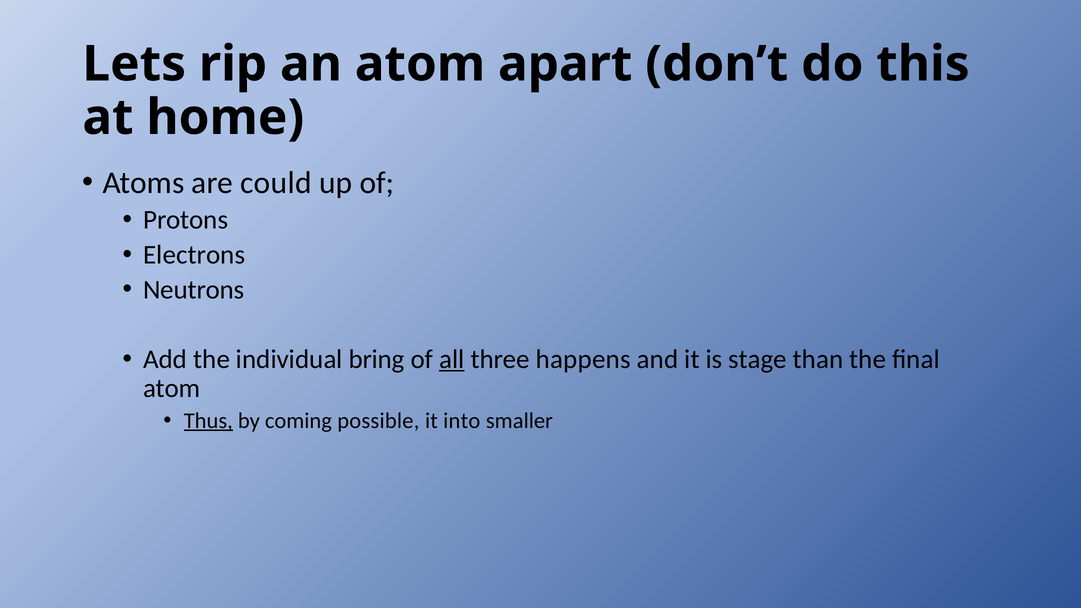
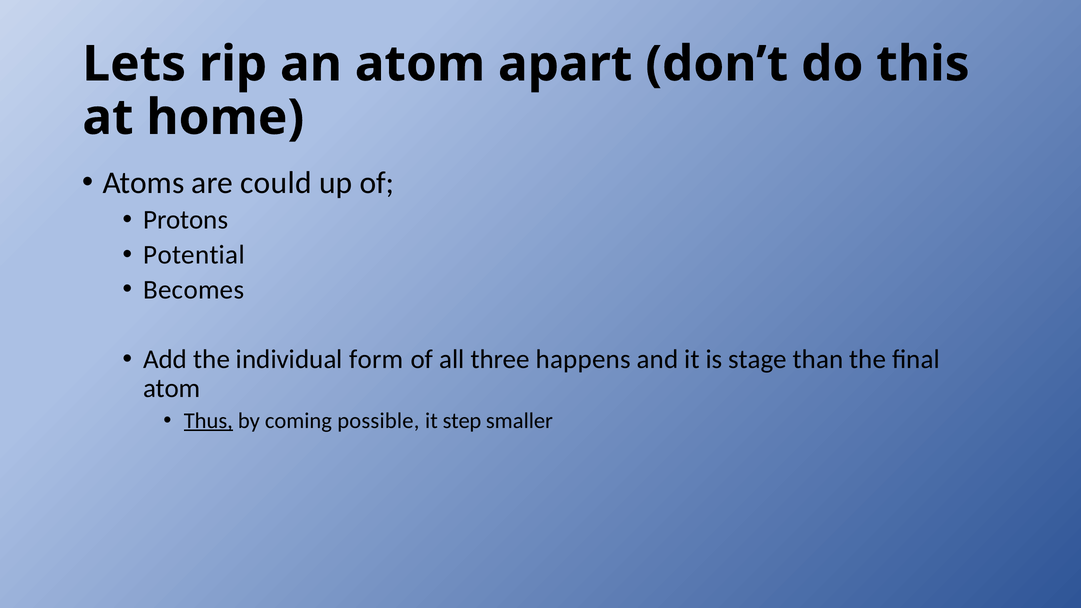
Electrons: Electrons -> Potential (194, 255)
Neutrons: Neutrons -> Becomes (194, 290)
bring: bring -> form (376, 359)
all underline: present -> none (452, 359)
into: into -> step (462, 421)
